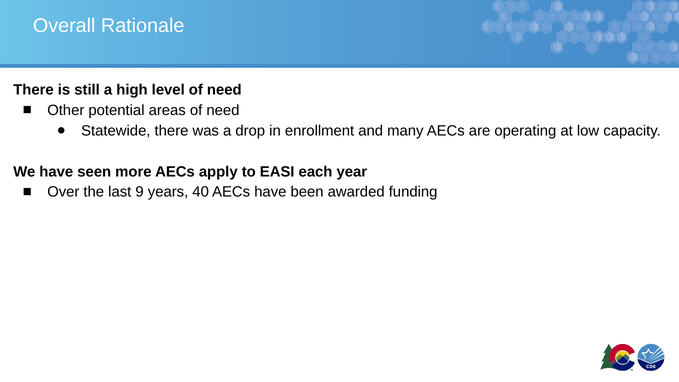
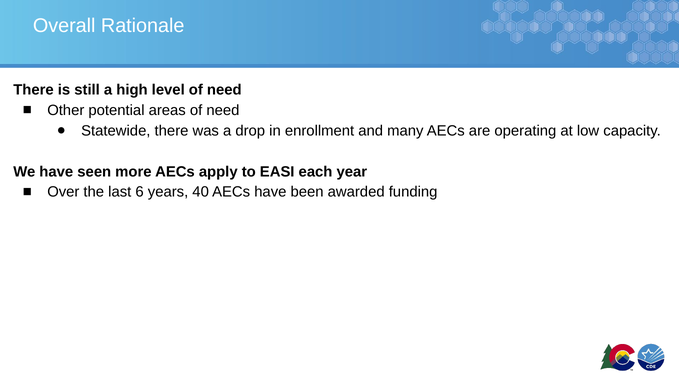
9: 9 -> 6 (140, 192)
